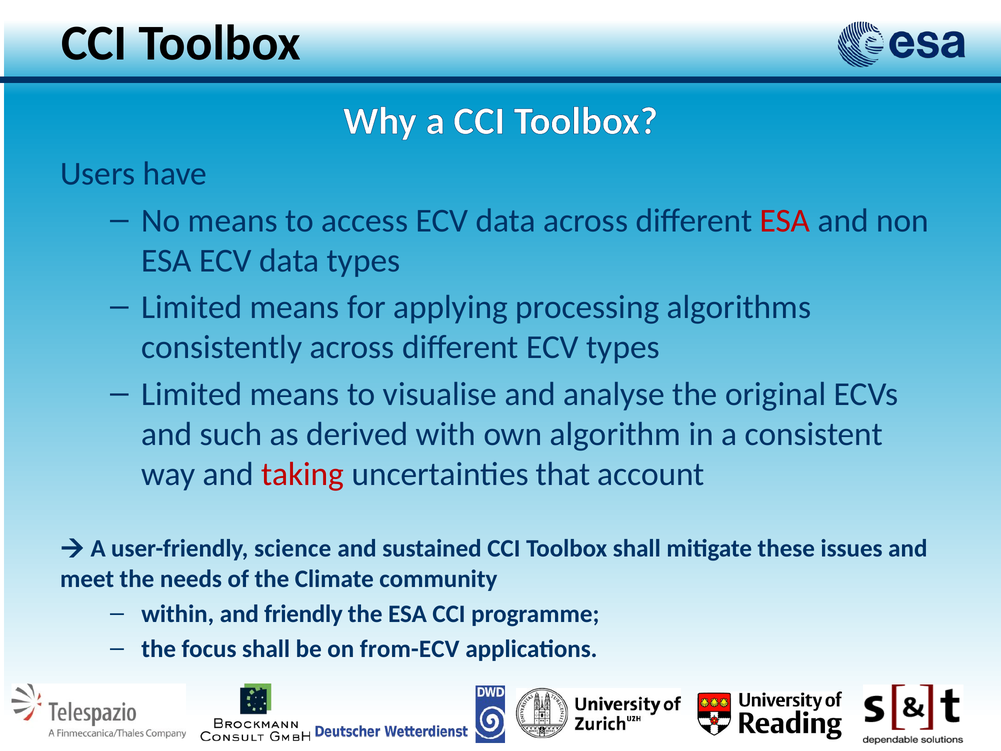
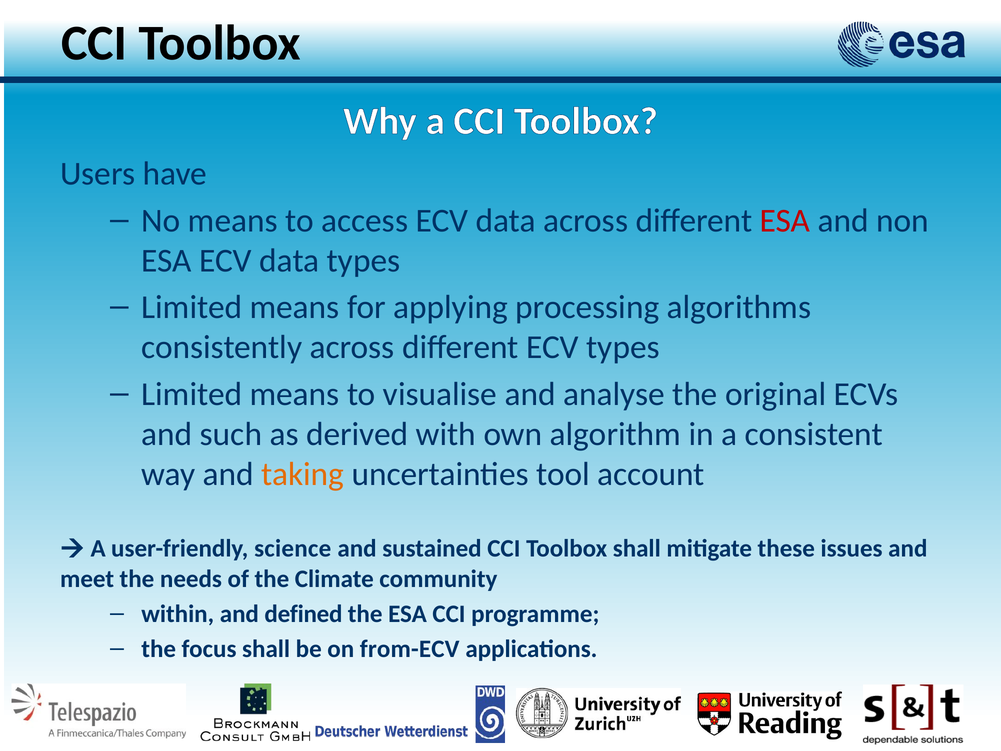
taking colour: red -> orange (303, 474)
that: that -> tool (563, 474)
friendly: friendly -> defined (303, 614)
